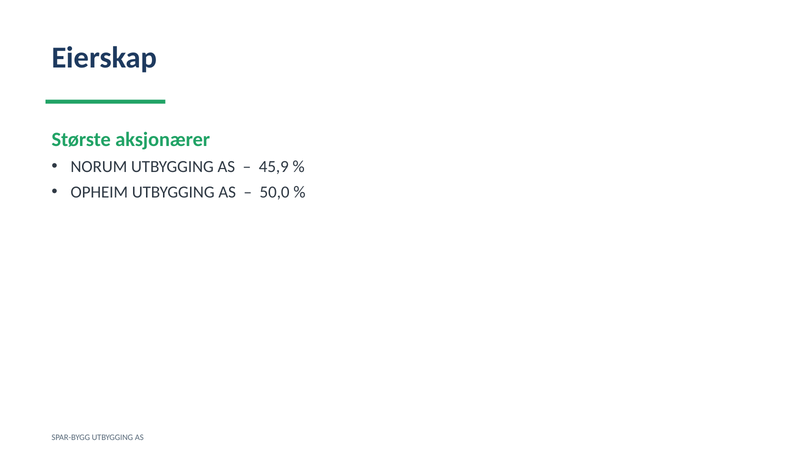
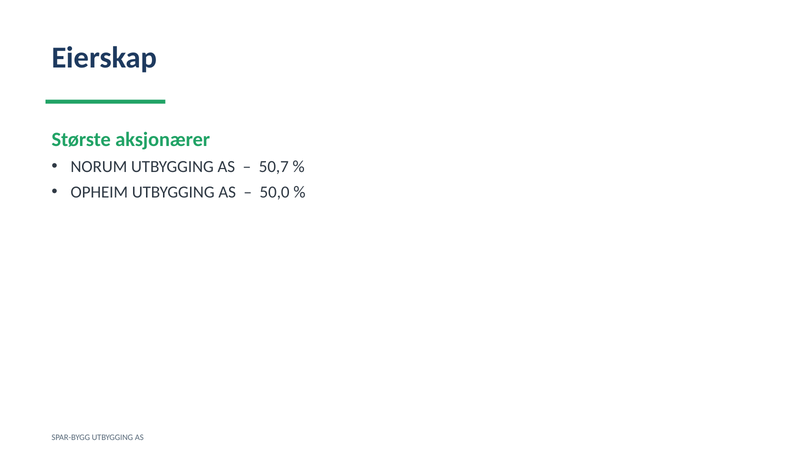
45,9: 45,9 -> 50,7 (274, 167)
